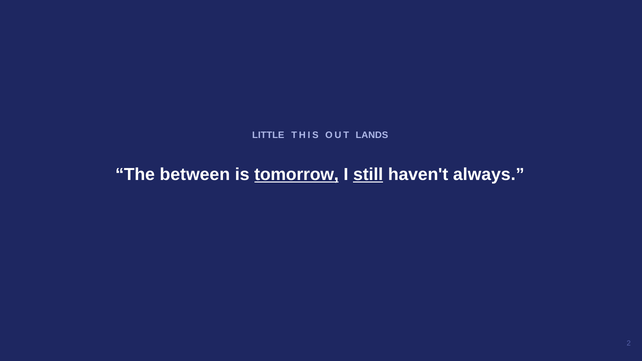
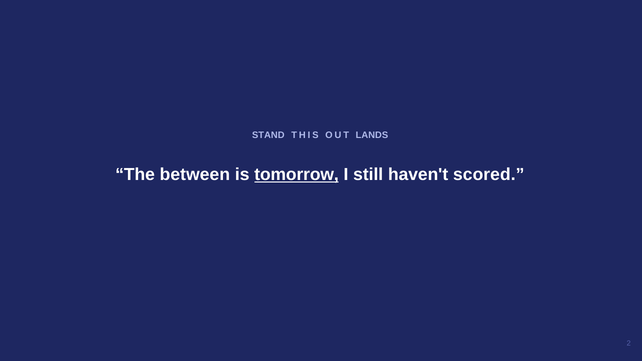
LITTLE: LITTLE -> STAND (268, 135)
still underline: present -> none (368, 175)
always: always -> scored (489, 175)
